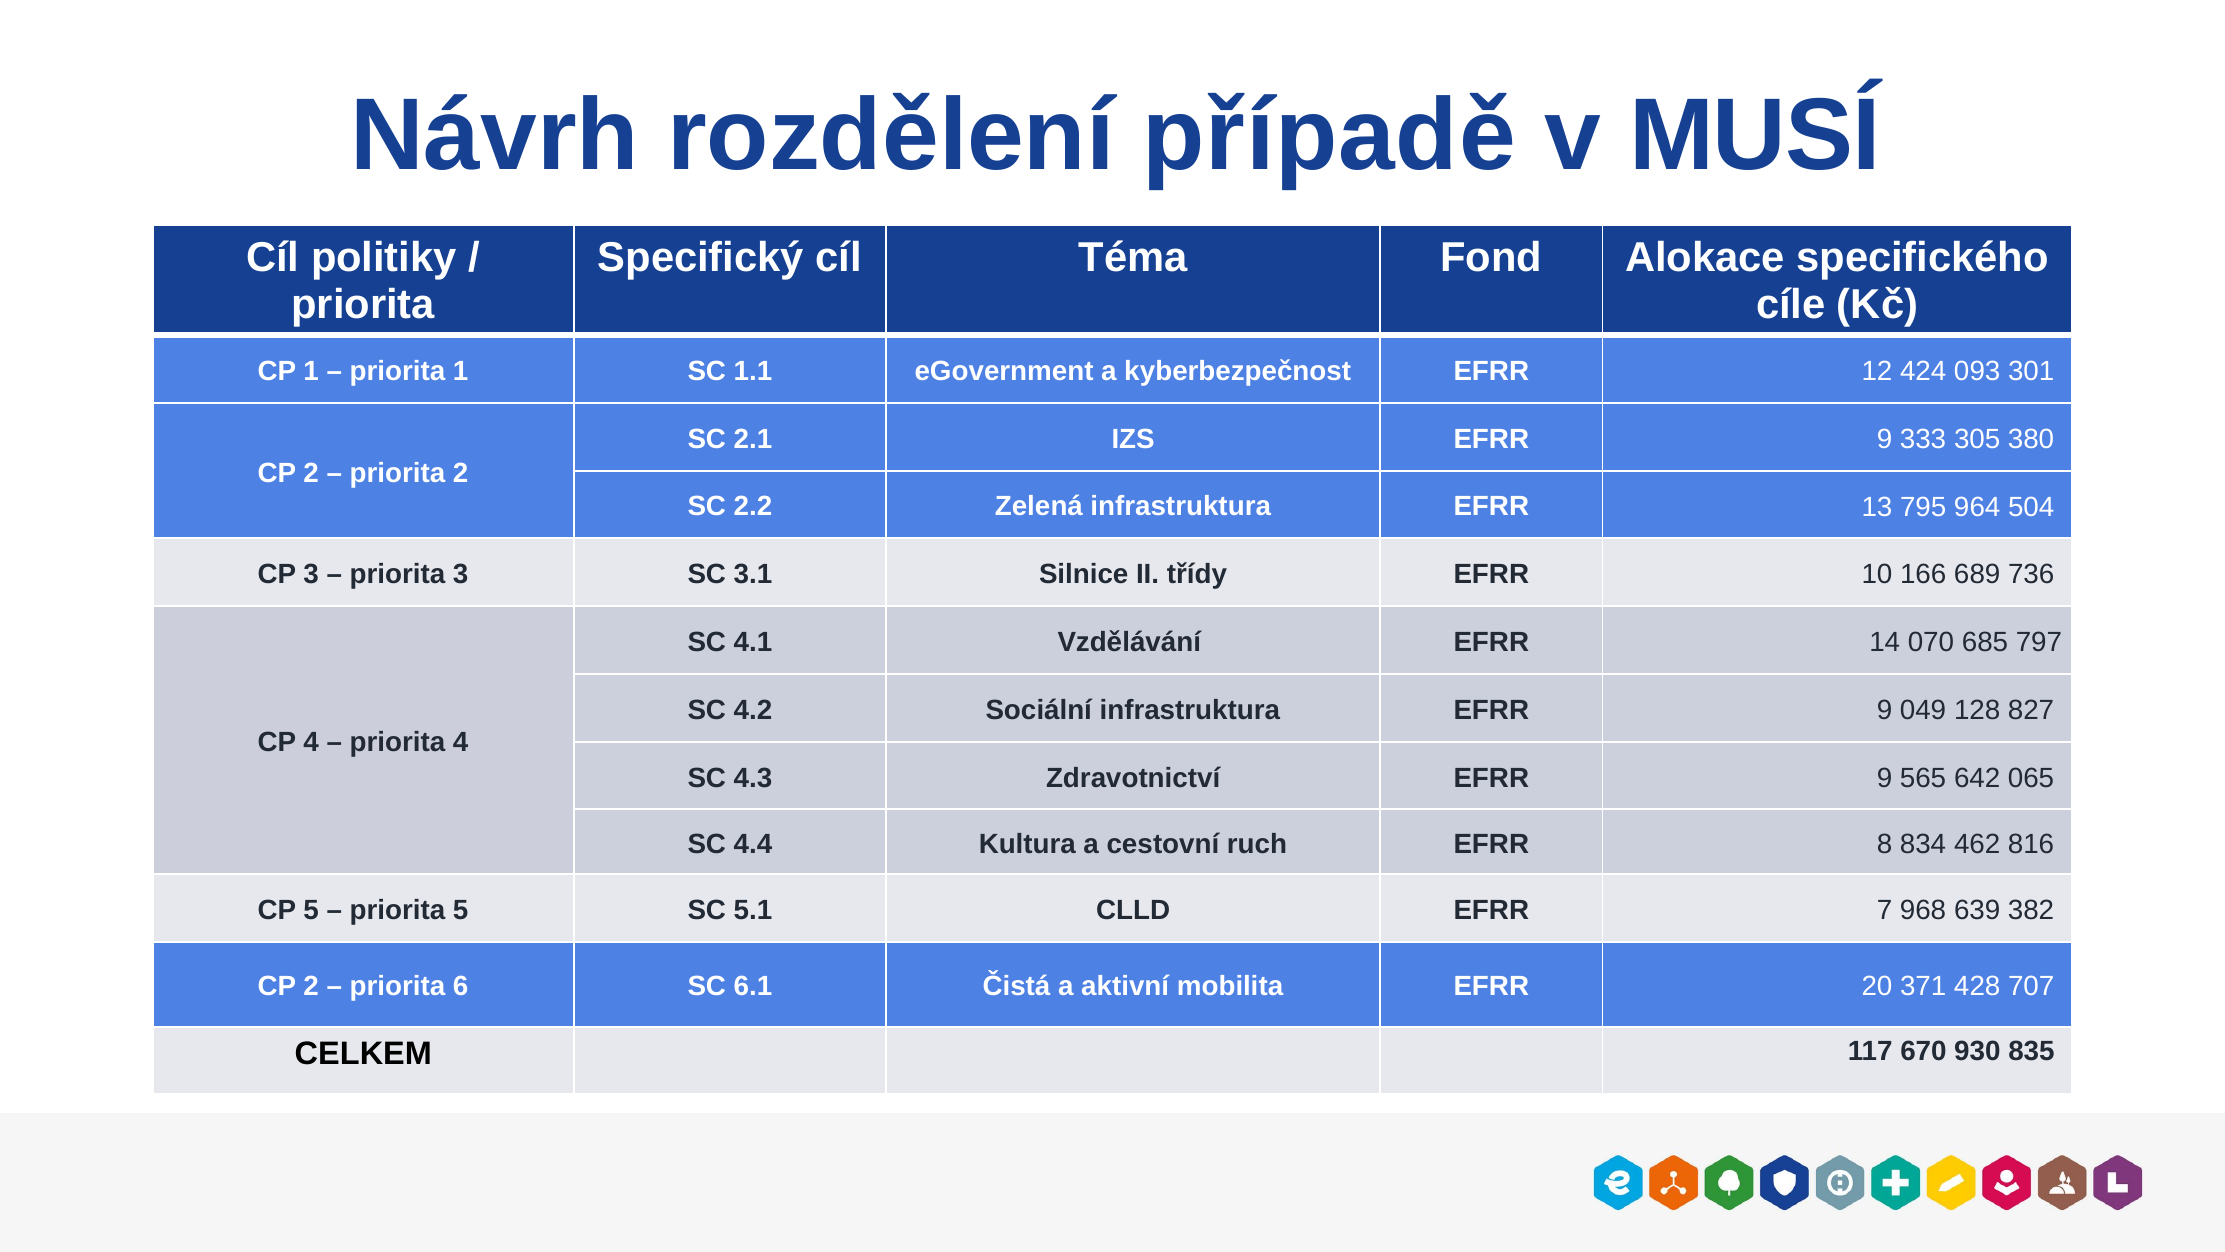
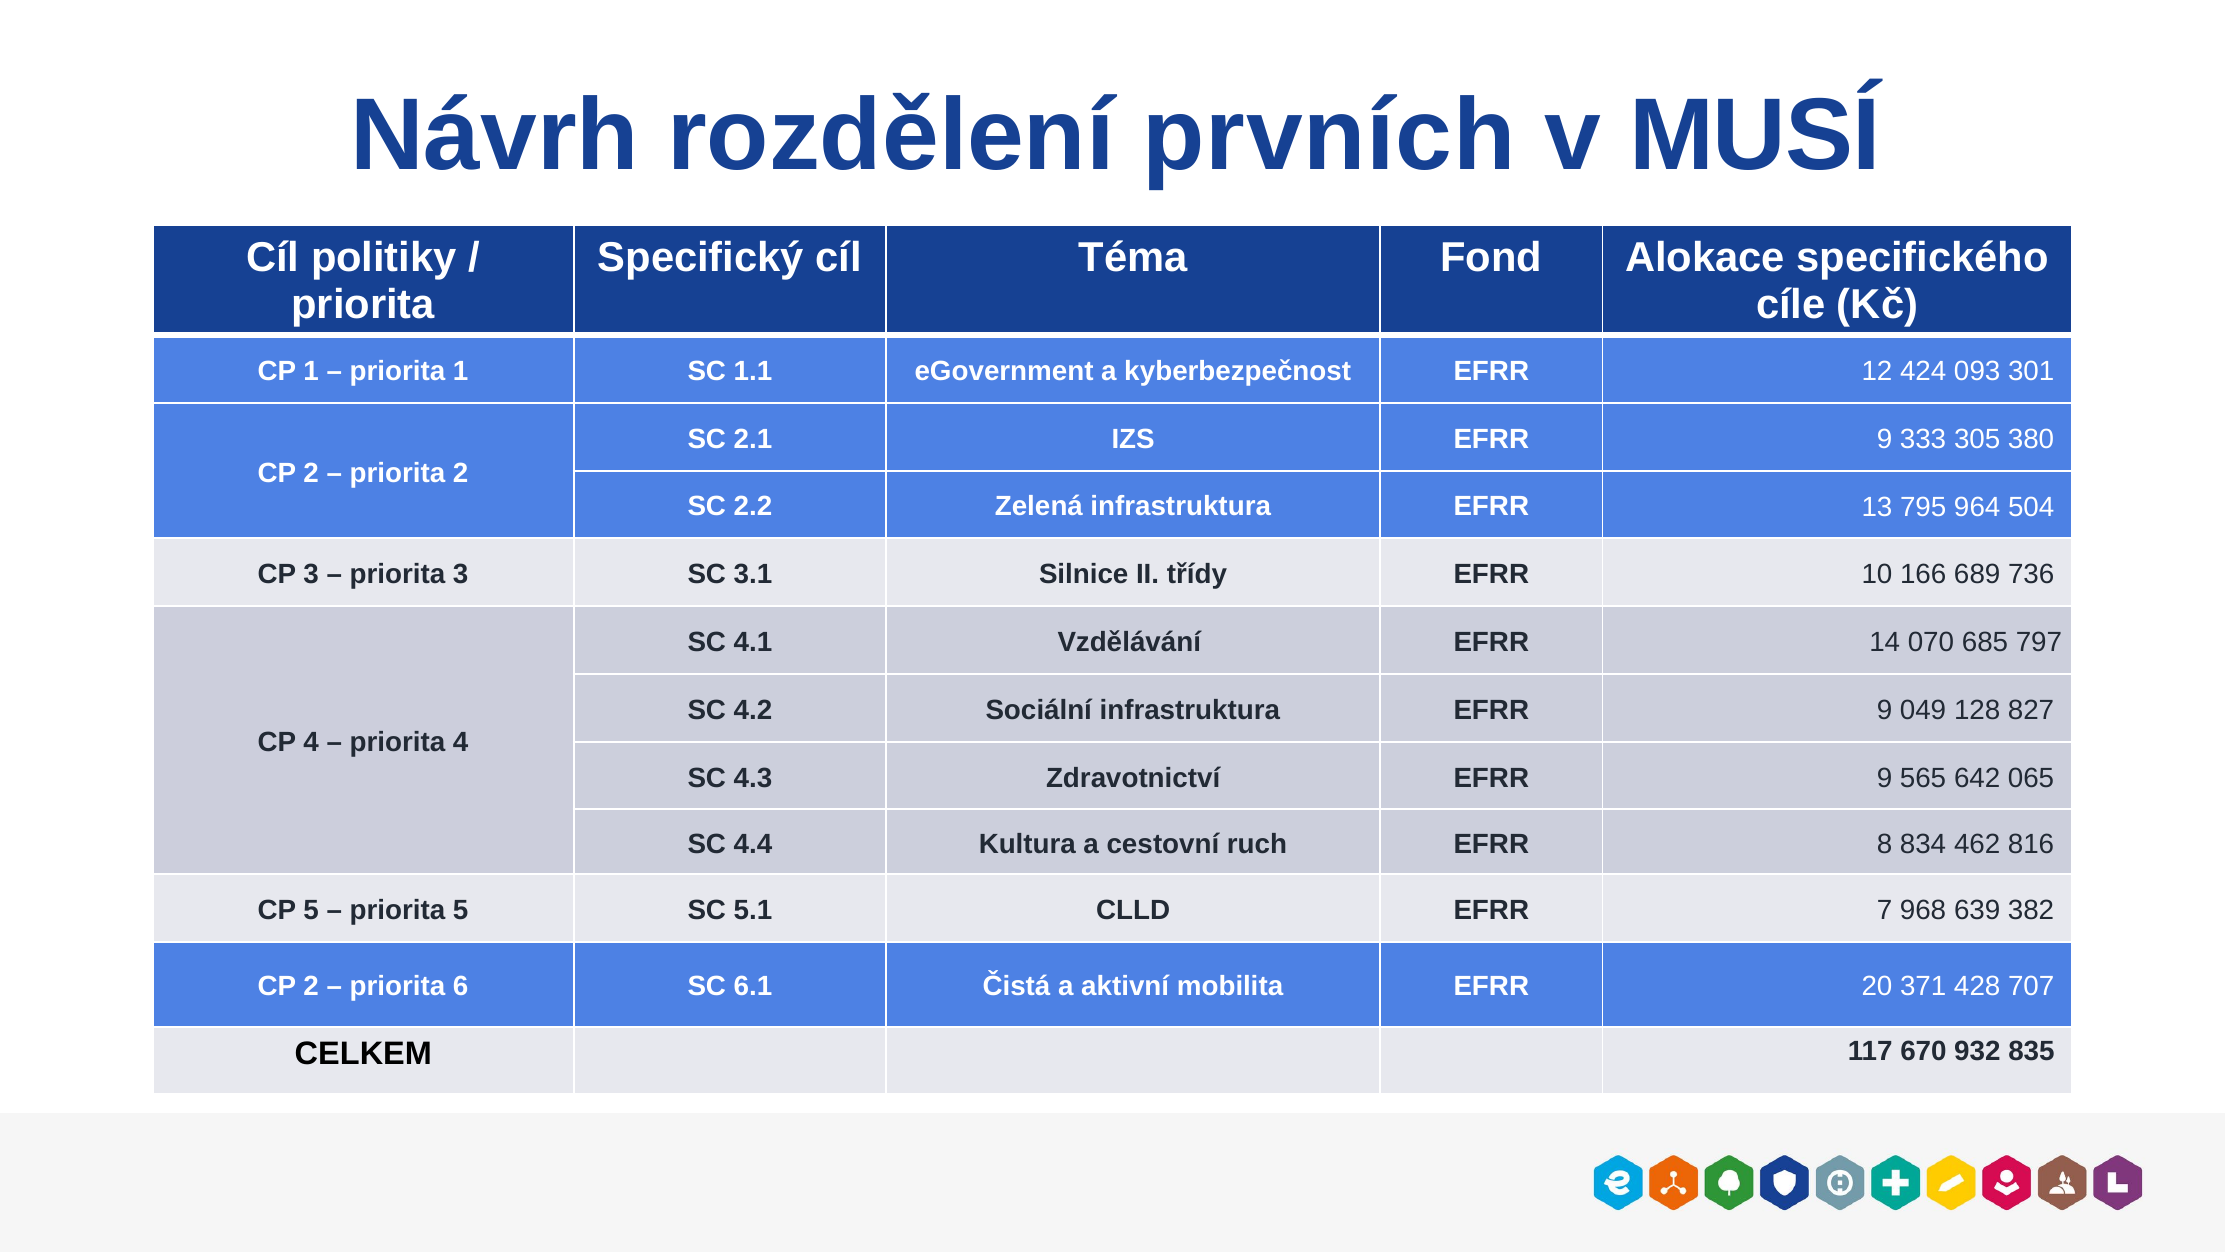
případě: případě -> prvních (1329, 136)
930: 930 -> 932 (1977, 1051)
